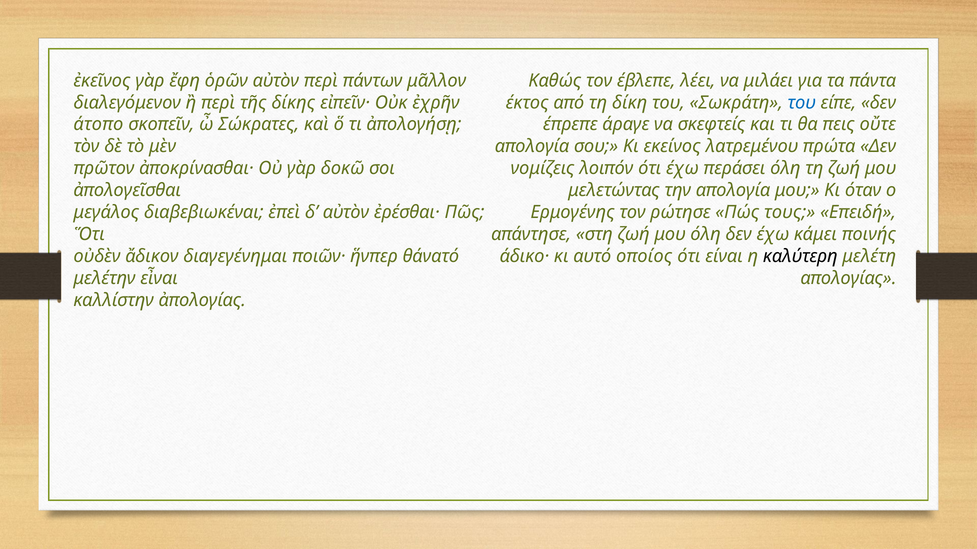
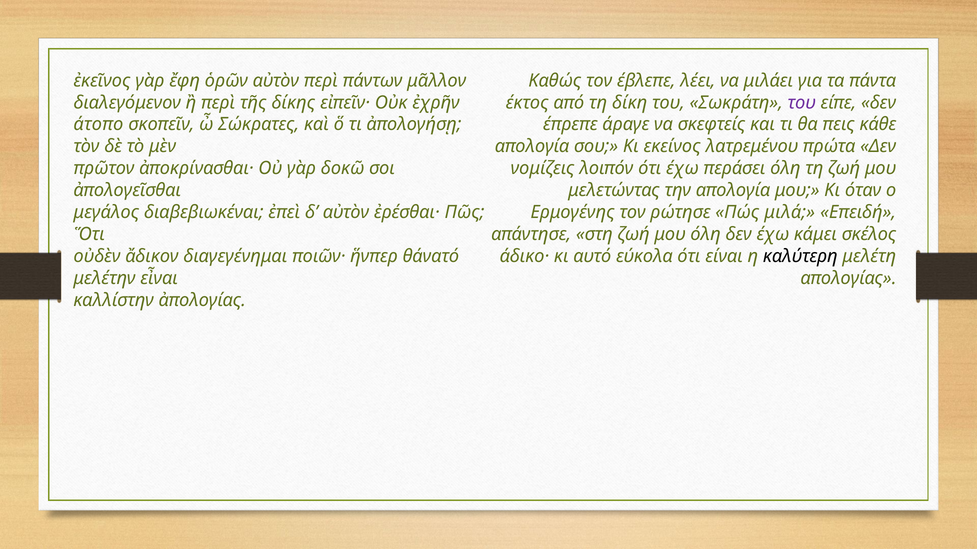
του colour: blue -> purple (802, 103)
οὔτε: οὔτε -> κάθε (878, 125)
τους: τους -> μιλά (790, 212)
ποινής: ποινής -> σκέλος (869, 234)
οποίος: οποίος -> εύκολα (644, 256)
